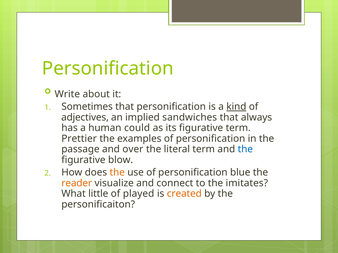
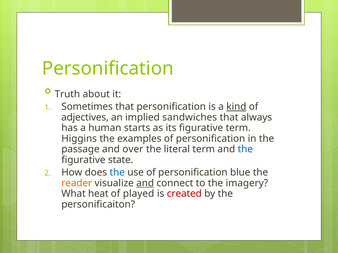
Write: Write -> Truth (67, 94)
could: could -> starts (137, 128)
Prettier: Prettier -> Higgins (79, 139)
blow: blow -> state (121, 160)
the colour: orange -> blue (117, 173)
and underline: none -> present (145, 183)
imitates: imitates -> imagery (247, 183)
little: little -> heat (98, 194)
created colour: orange -> red (184, 194)
